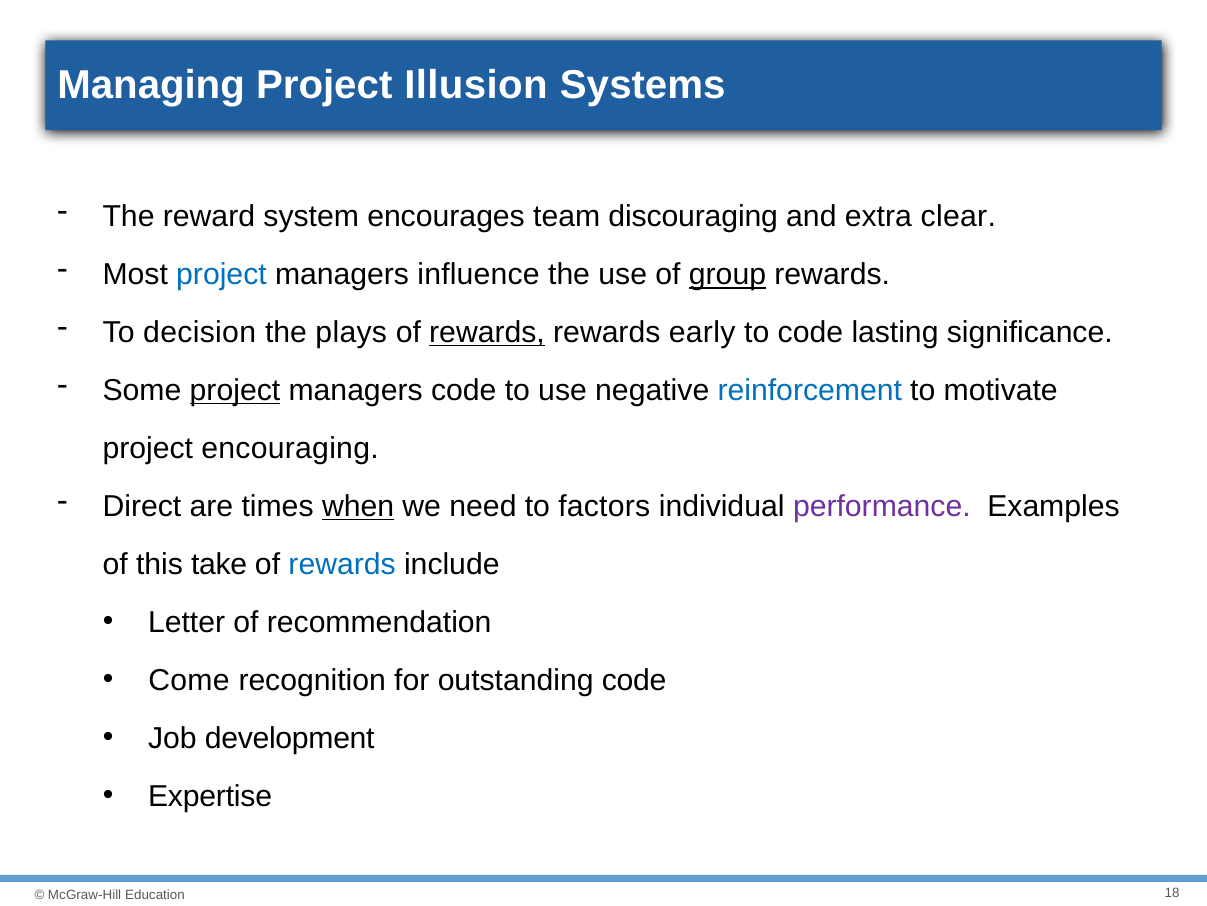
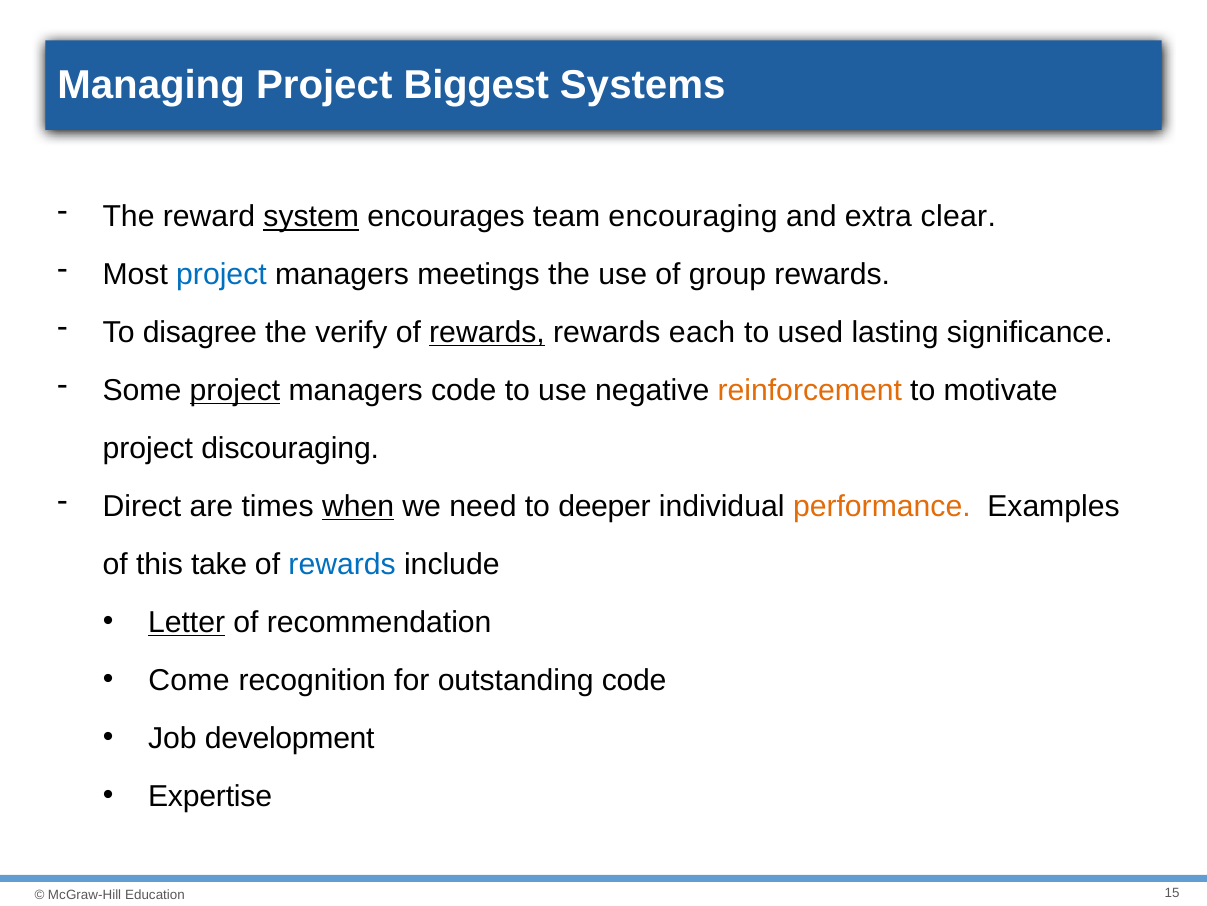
Illusion: Illusion -> Biggest (476, 85)
system underline: none -> present (311, 216)
discouraging: discouraging -> encouraging (693, 216)
influence: influence -> meetings (479, 274)
group underline: present -> none (727, 274)
decision: decision -> disagree (200, 332)
plays: plays -> verify (351, 332)
early: early -> each (702, 332)
to code: code -> used (810, 332)
reinforcement colour: blue -> orange (810, 390)
encouraging: encouraging -> discouraging (290, 448)
factors: factors -> deeper (604, 506)
performance colour: purple -> orange (882, 506)
Letter underline: none -> present (187, 622)
18: 18 -> 15 (1172, 892)
